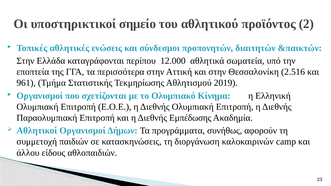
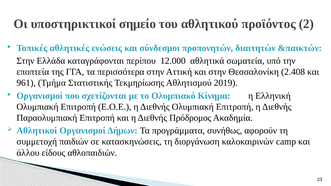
2.516: 2.516 -> 2.408 (293, 72)
Εμπέδωσης: Εμπέδωσης -> Πρόδρομος (190, 118)
